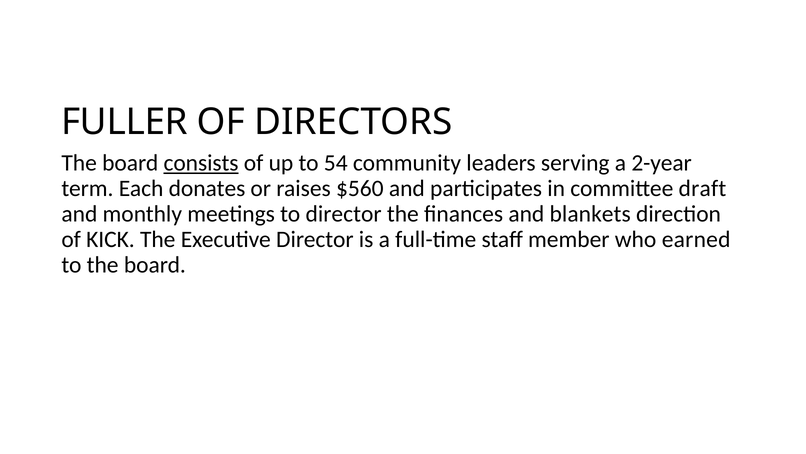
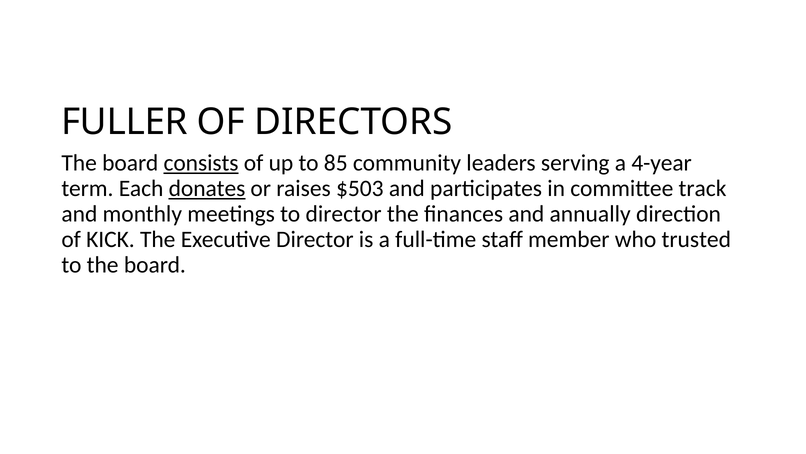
54: 54 -> 85 (336, 163)
2-year: 2-year -> 4-year (662, 163)
donates underline: none -> present (207, 188)
$560: $560 -> $503 (360, 188)
draft: draft -> track (703, 188)
blankets: blankets -> annually (590, 214)
earned: earned -> trusted (696, 239)
